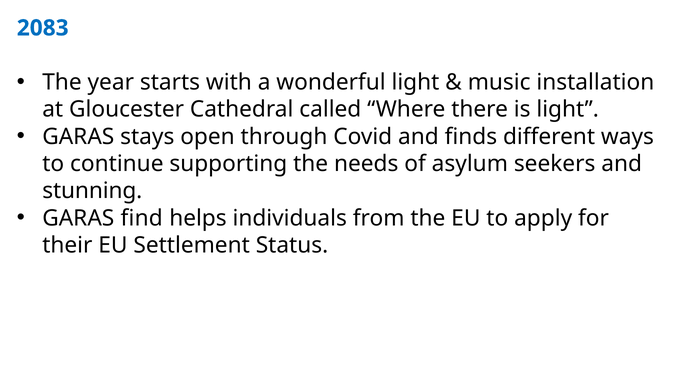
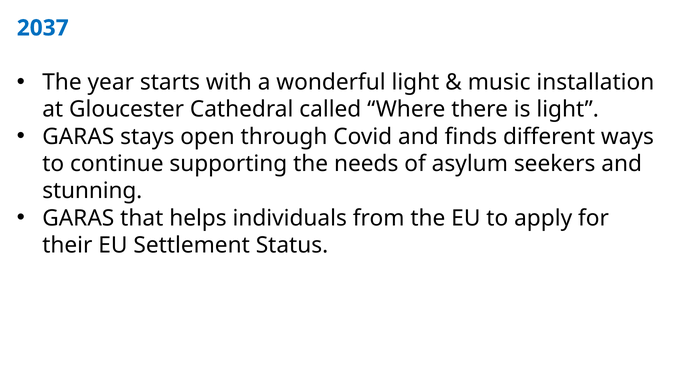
2083: 2083 -> 2037 (43, 28)
find: find -> that (142, 218)
